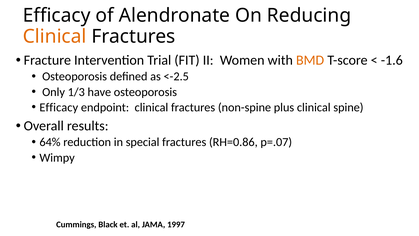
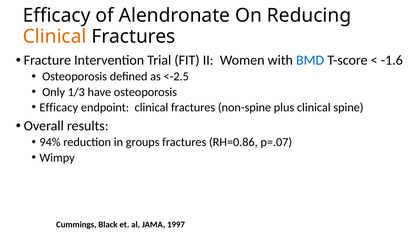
BMD colour: orange -> blue (310, 60)
64%: 64% -> 94% (50, 142)
special: special -> groups (143, 142)
